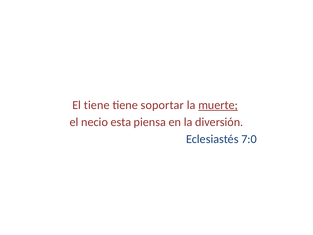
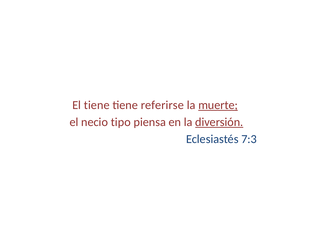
soportar: soportar -> referirse (162, 105)
esta: esta -> tipo (121, 122)
diversión underline: none -> present (219, 122)
7:0: 7:0 -> 7:3 (249, 139)
